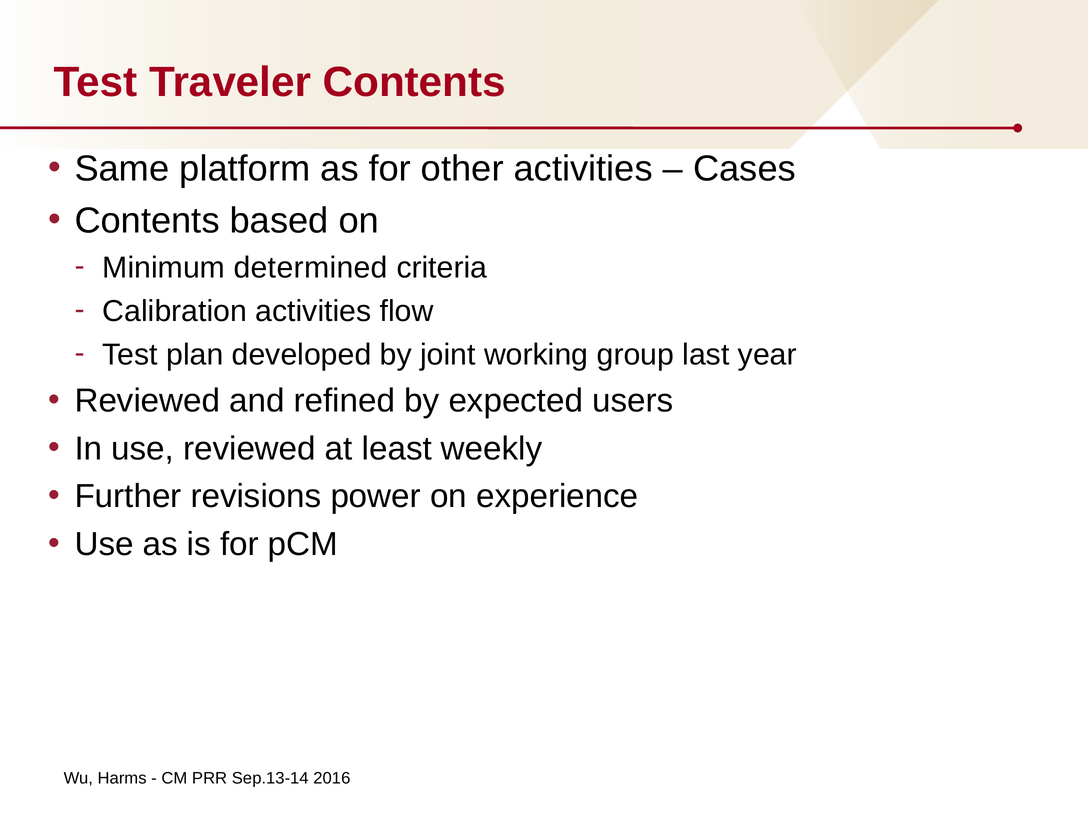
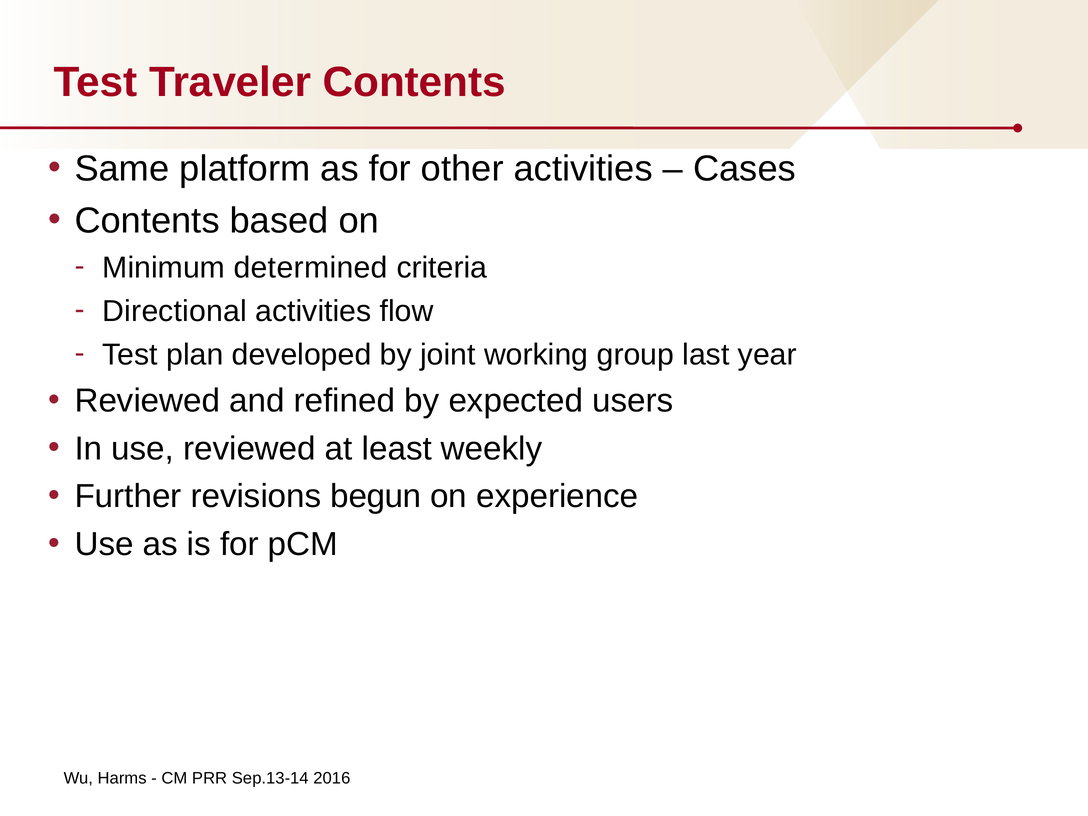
Calibration: Calibration -> Directional (175, 311)
power: power -> begun (376, 496)
